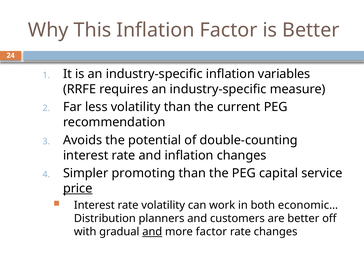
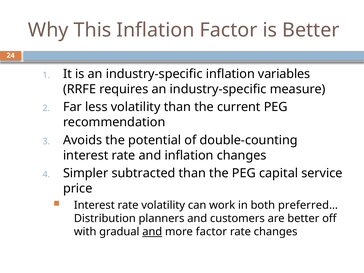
promoting: promoting -> subtracted (144, 173)
price underline: present -> none (78, 188)
economic…: economic… -> preferred… (308, 205)
